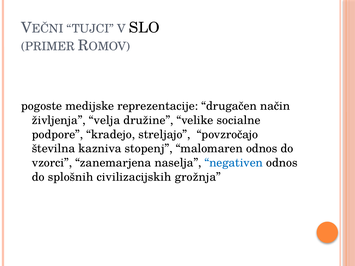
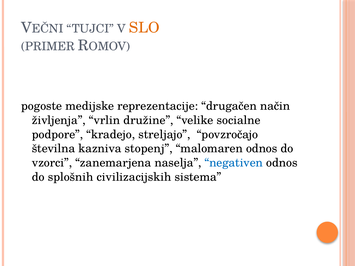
SLO colour: black -> orange (144, 28)
velja: velja -> vrlin (105, 120)
grožnja: grožnja -> sistema (198, 177)
